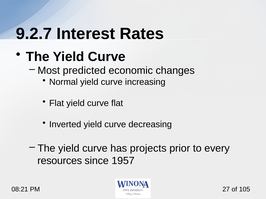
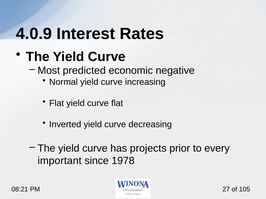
9.2.7: 9.2.7 -> 4.0.9 (34, 34)
changes: changes -> negative (175, 71)
resources: resources -> important (60, 161)
1957: 1957 -> 1978 (123, 161)
